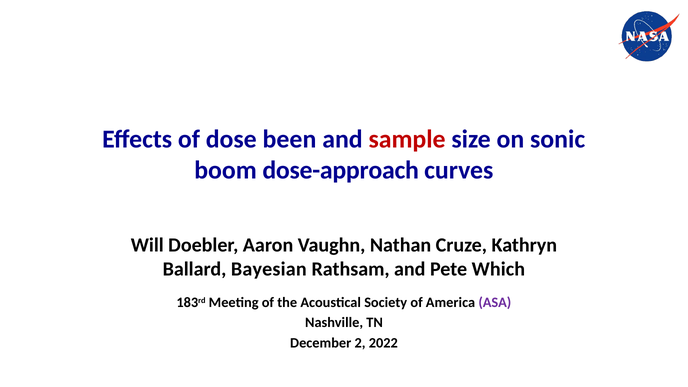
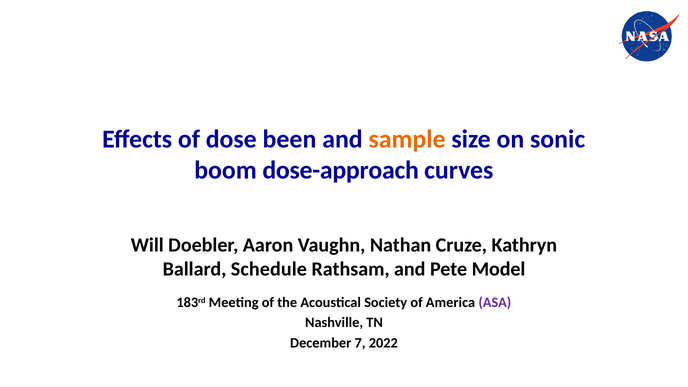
sample colour: red -> orange (407, 139)
Bayesian: Bayesian -> Schedule (269, 269)
Which: Which -> Model (498, 269)
2: 2 -> 7 (360, 343)
